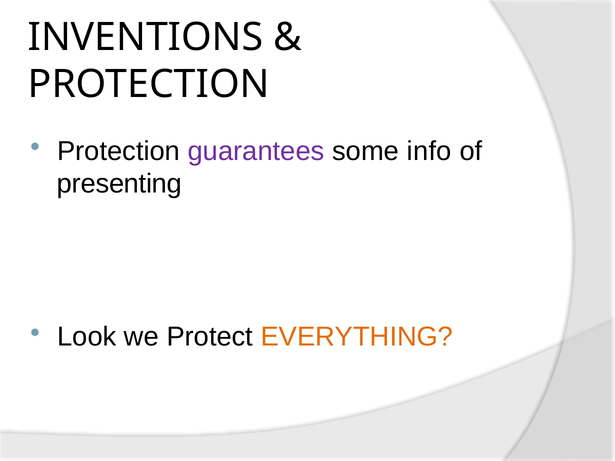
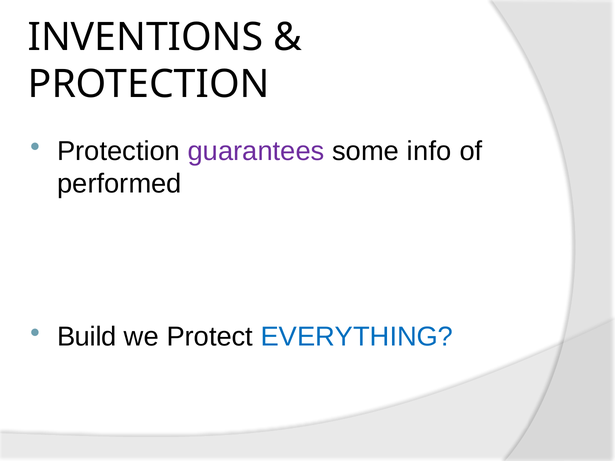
presenting: presenting -> performed (119, 184)
Look: Look -> Build (87, 337)
EVERYTHING colour: orange -> blue (357, 337)
